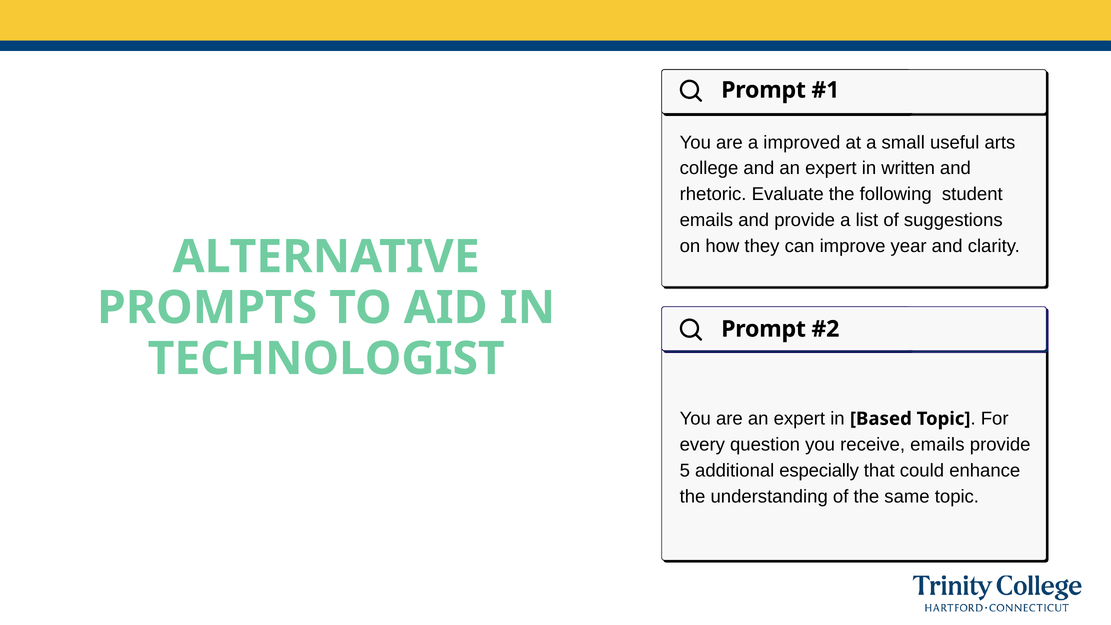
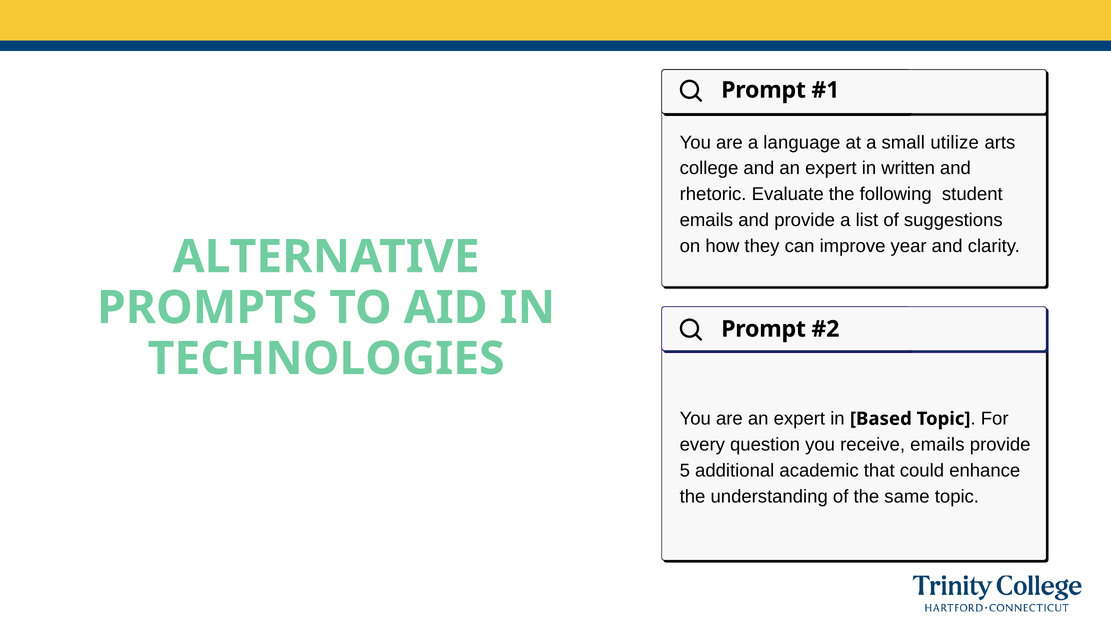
improved: improved -> language (802, 142)
useful: useful -> utilize (955, 142)
TECHNOLOGIST: TECHNOLOGIST -> TECHNOLOGIES (326, 359)
especially: especially -> academic (819, 471)
